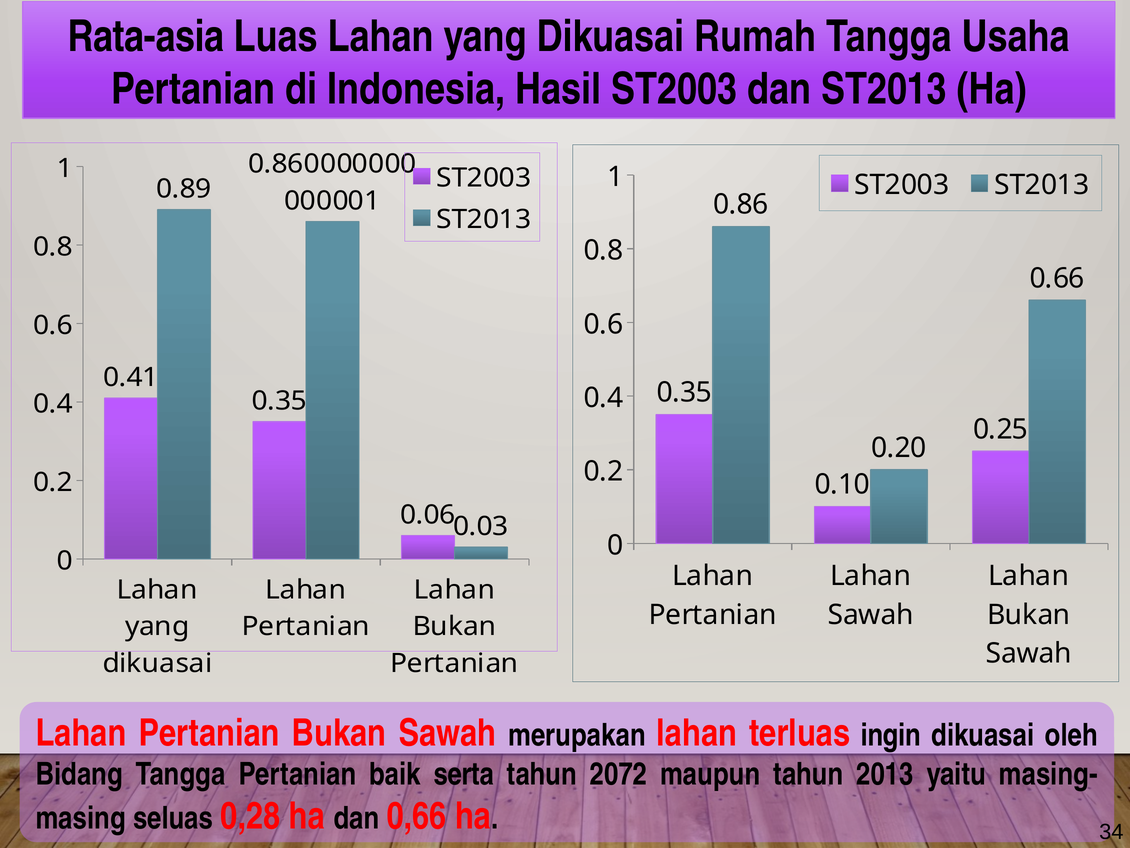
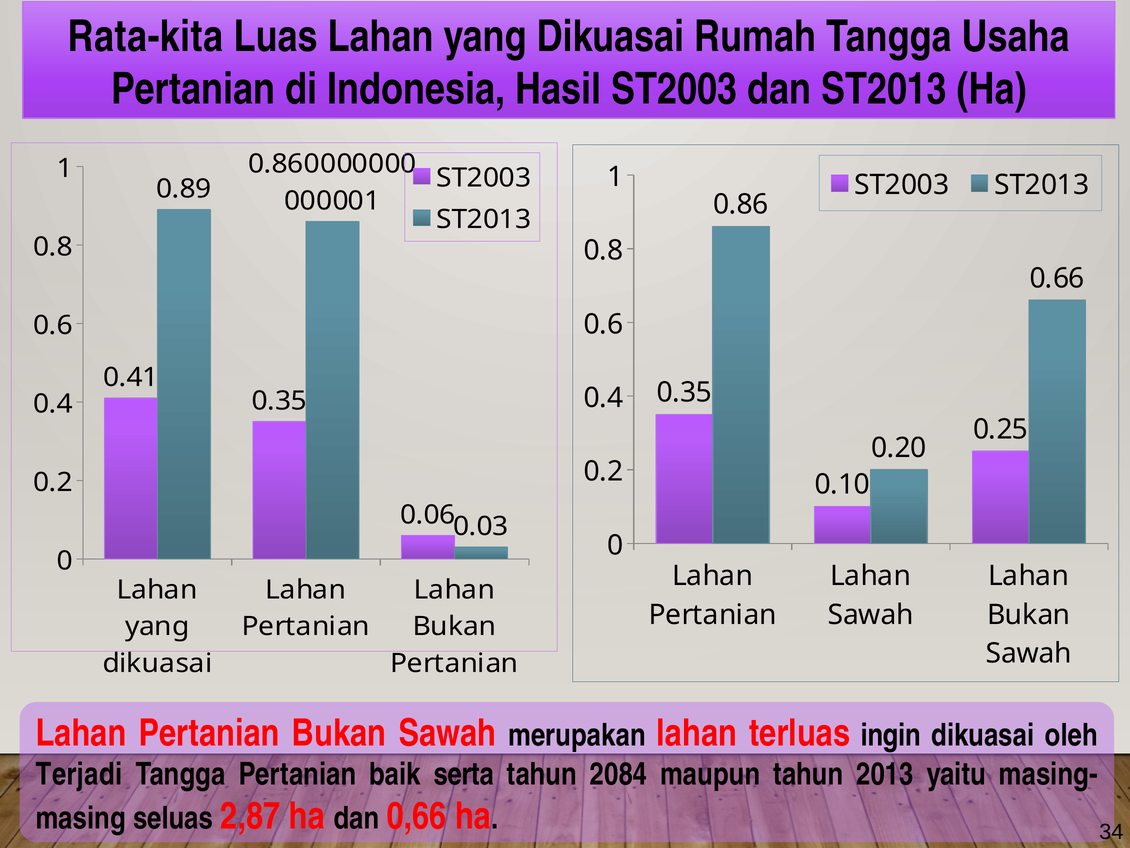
Rata-asia: Rata-asia -> Rata-kita (146, 37)
Bidang: Bidang -> Terjadi (79, 774)
2072: 2072 -> 2084 (619, 774)
0,28: 0,28 -> 2,87 (250, 816)
